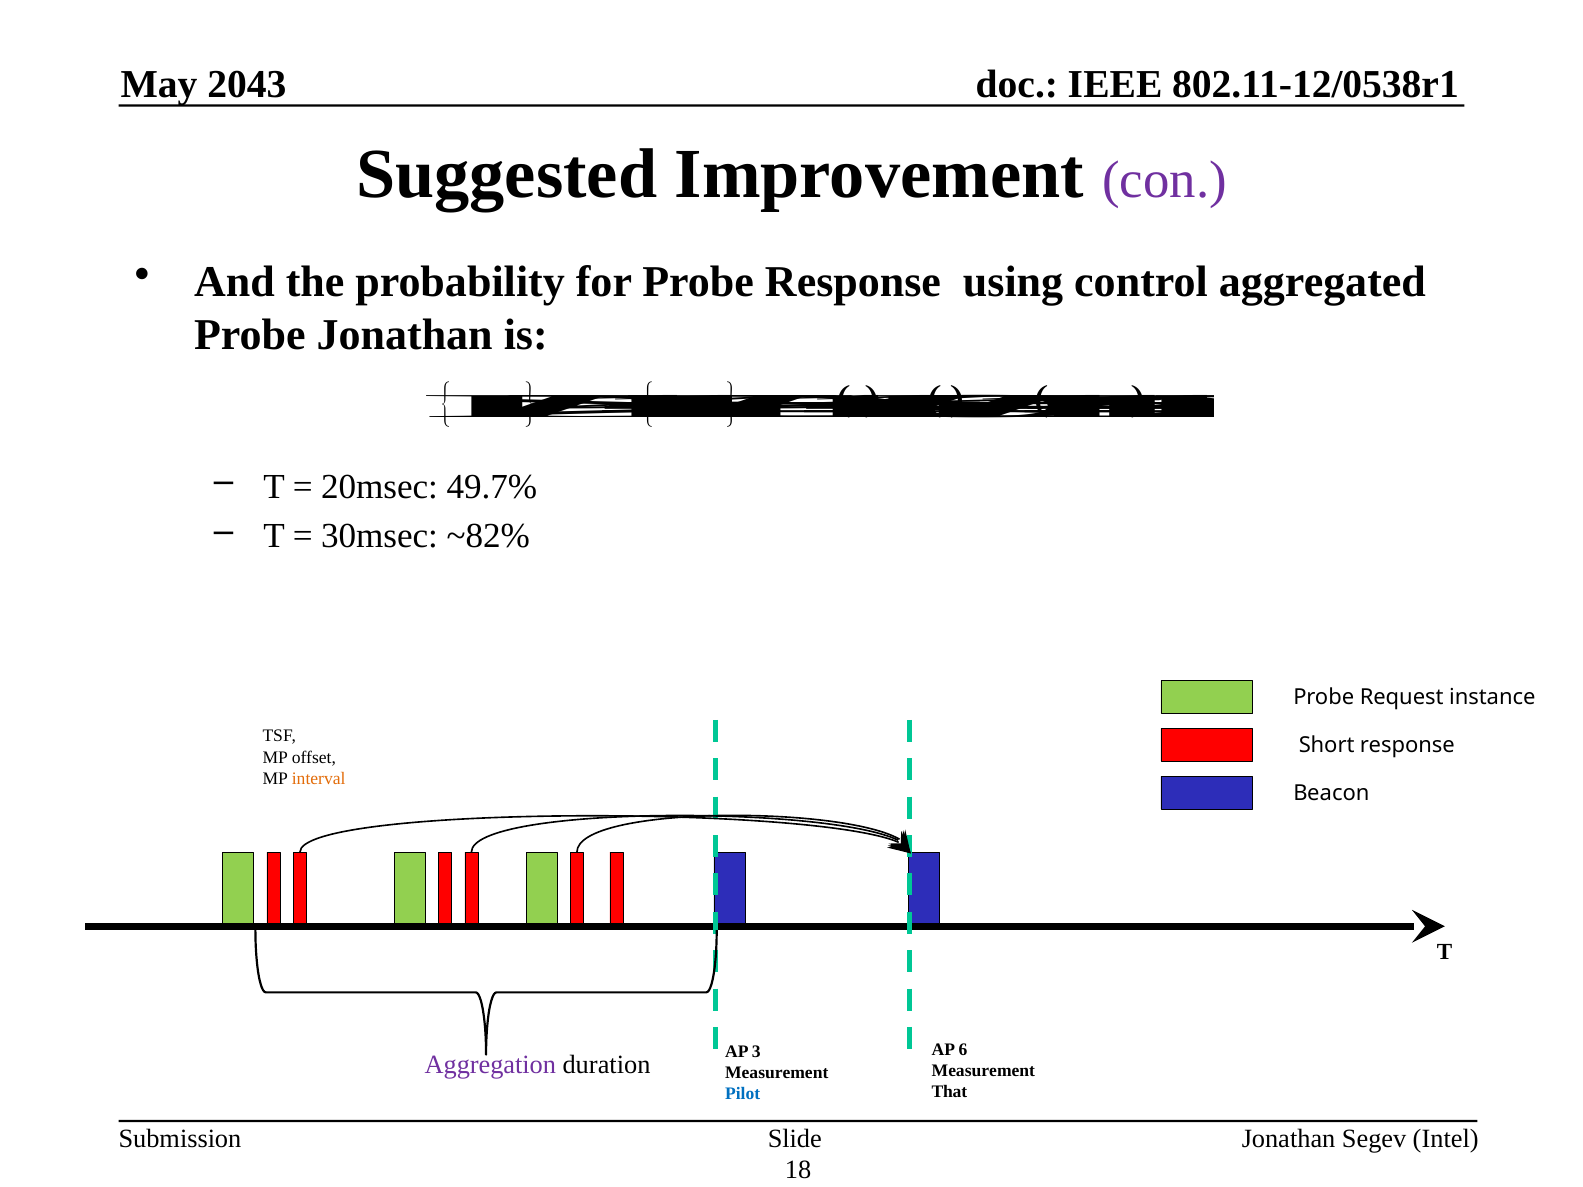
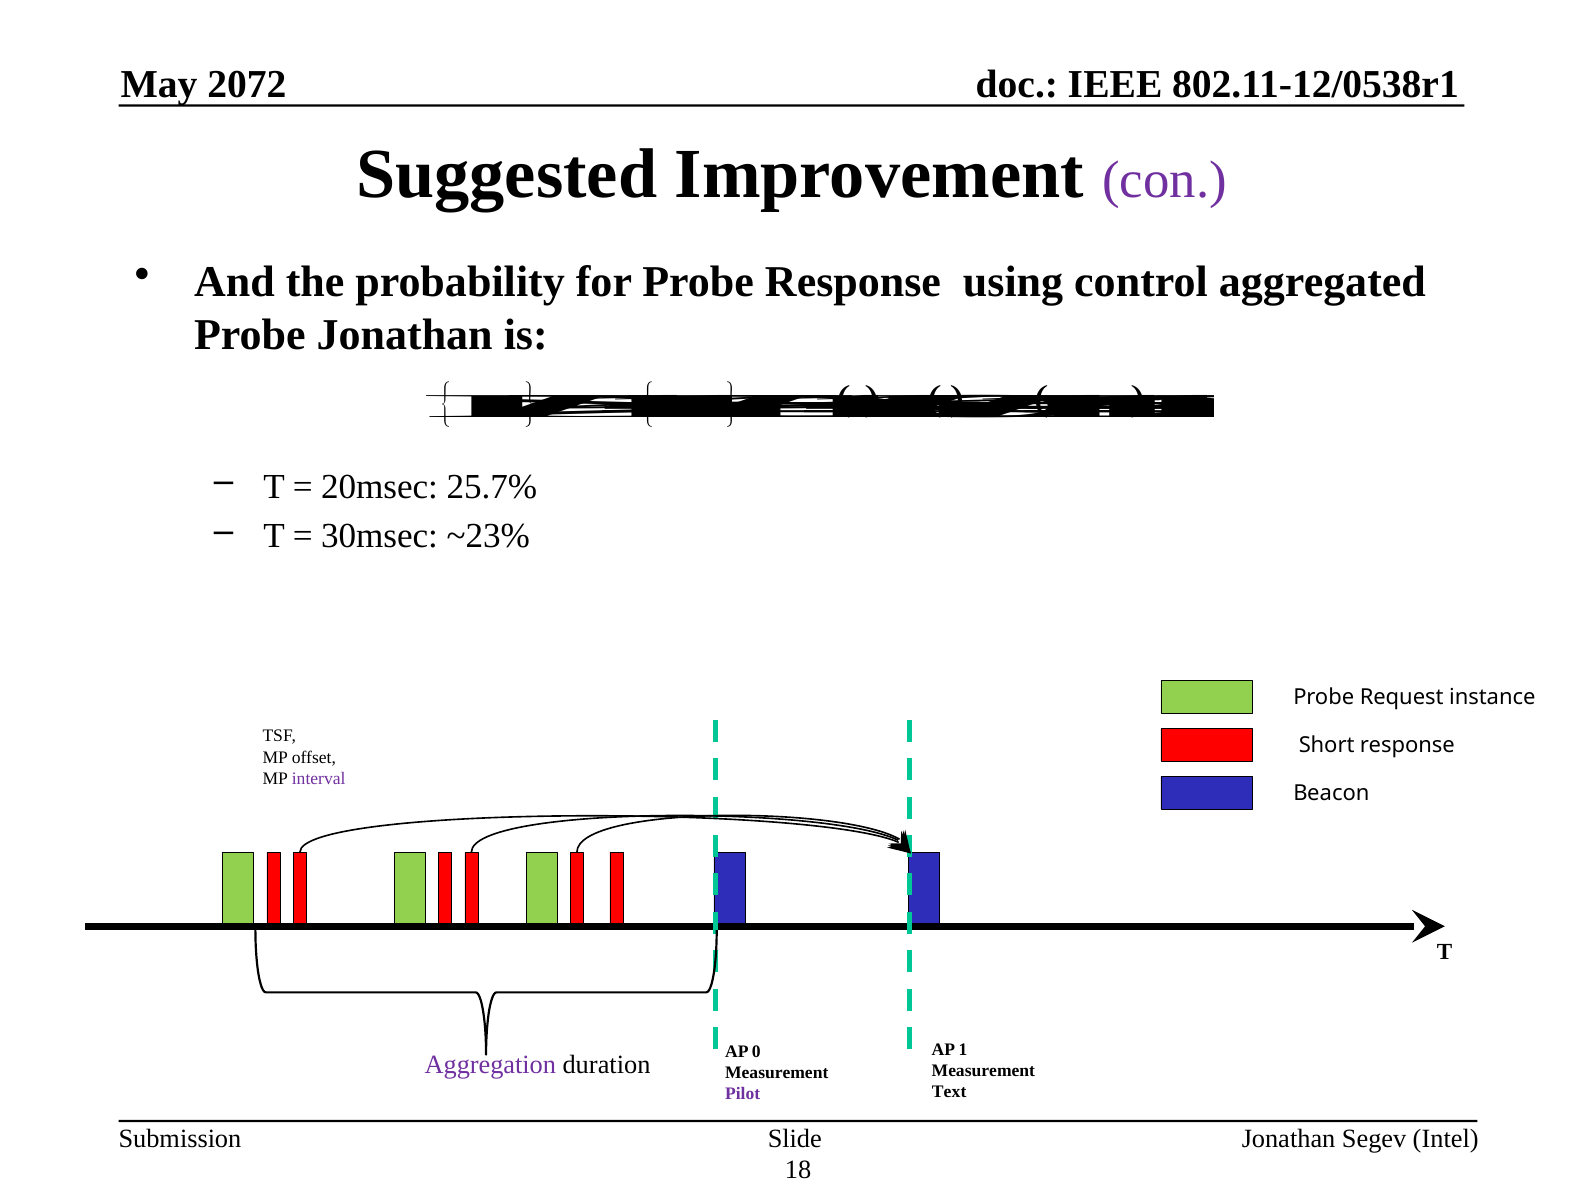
2043: 2043 -> 2072 (247, 84)
49.7%: 49.7% -> 25.7% (492, 487)
~82%: ~82% -> ~23% (488, 536)
interval colour: orange -> purple (319, 778)
AP 6: 6 -> 1 (963, 1049)
AP 3: 3 -> 0 (756, 1052)
That: That -> Text (949, 1092)
Pilot colour: blue -> purple (743, 1094)
